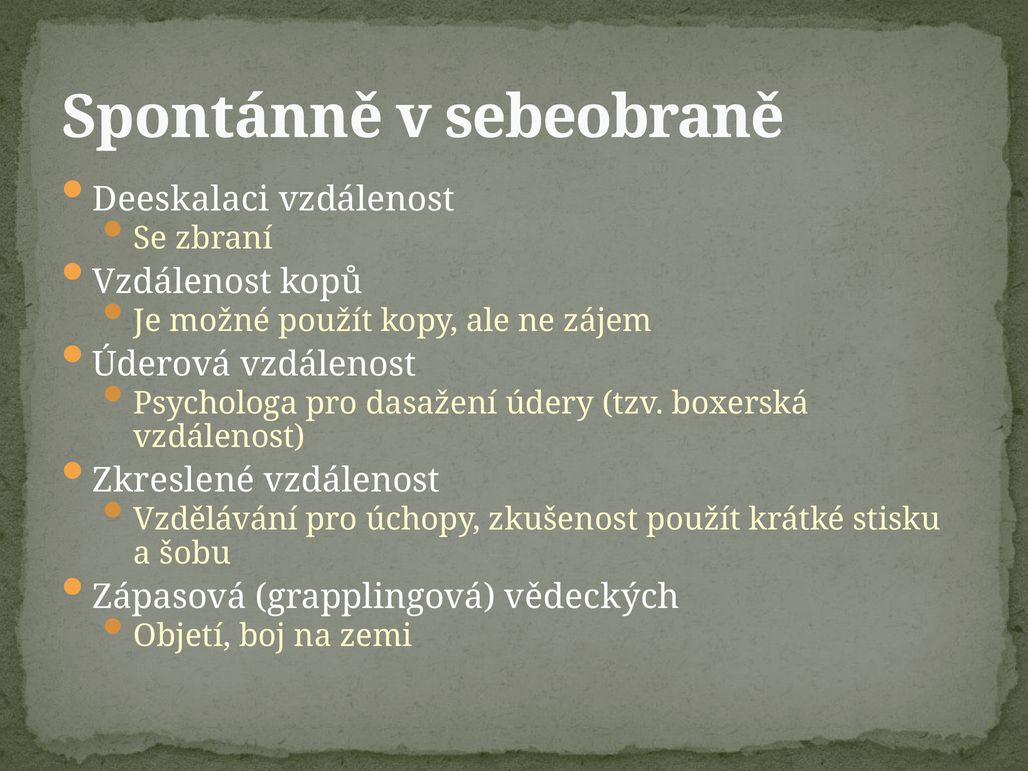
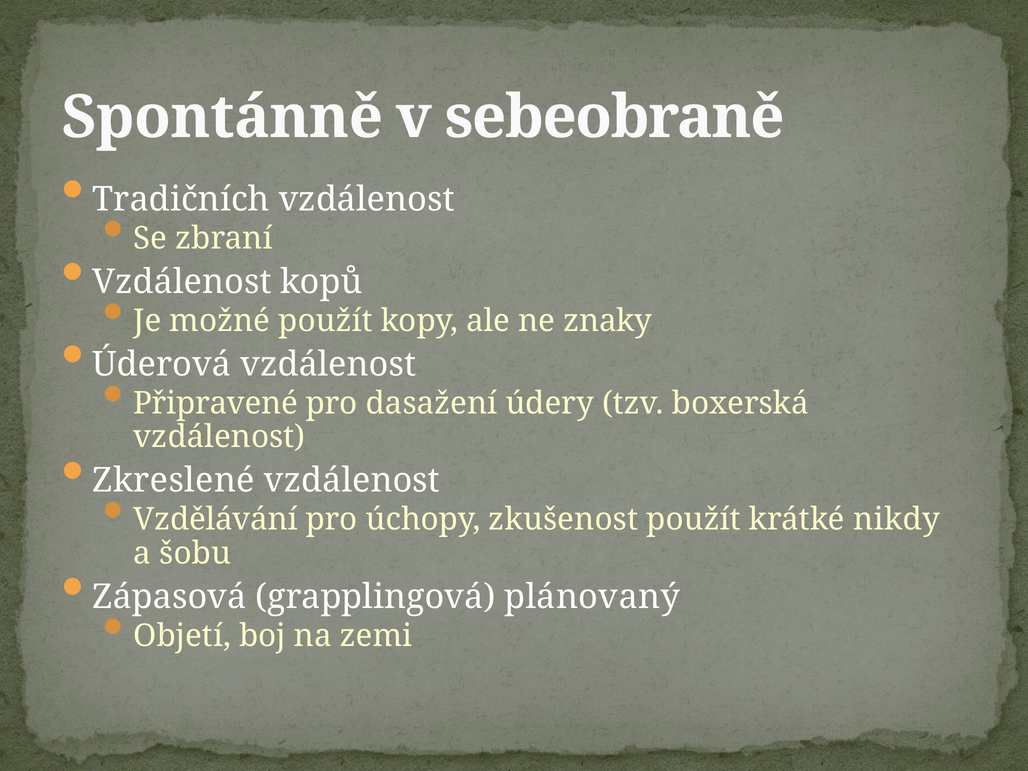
Deeskalaci: Deeskalaci -> Tradičních (181, 199)
zájem: zájem -> znaky (608, 321)
Psychologa: Psychologa -> Připravené (216, 403)
stisku: stisku -> nikdy (897, 520)
vědeckých: vědeckých -> plánovaný (592, 597)
